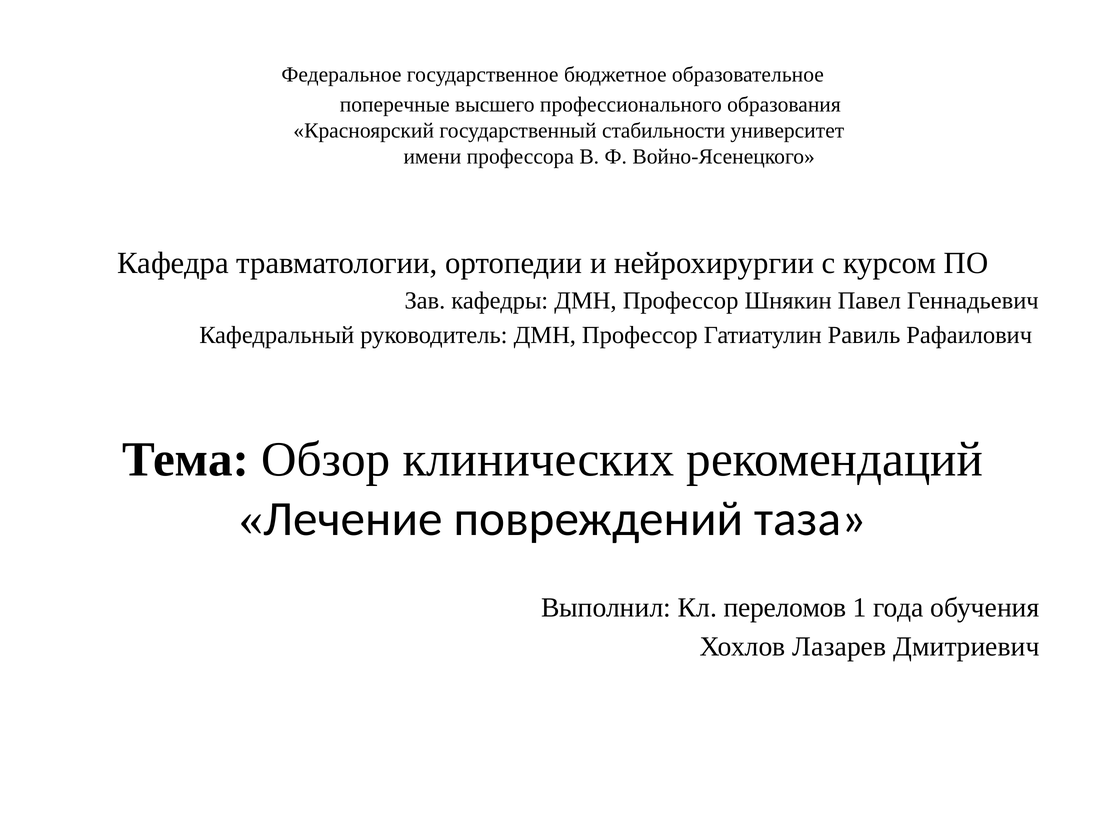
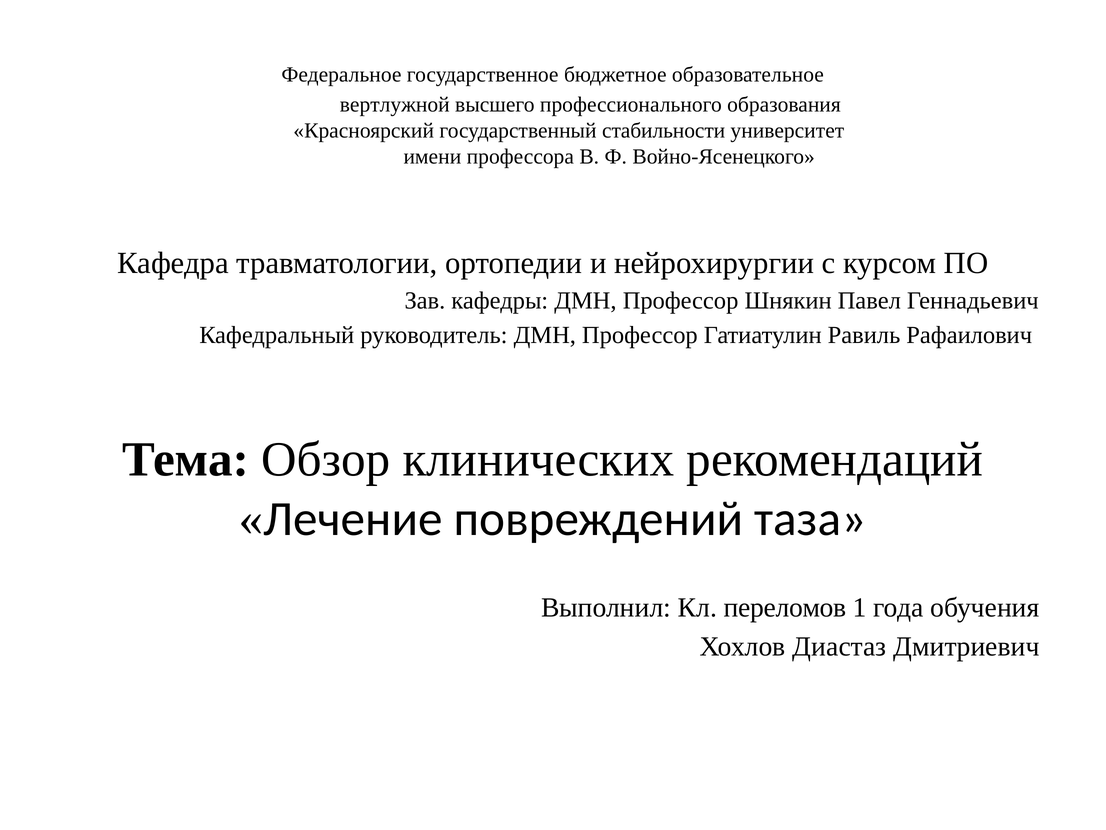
поперечные: поперечные -> вертлужной (395, 105)
Лазарев: Лазарев -> Диастаз (839, 646)
